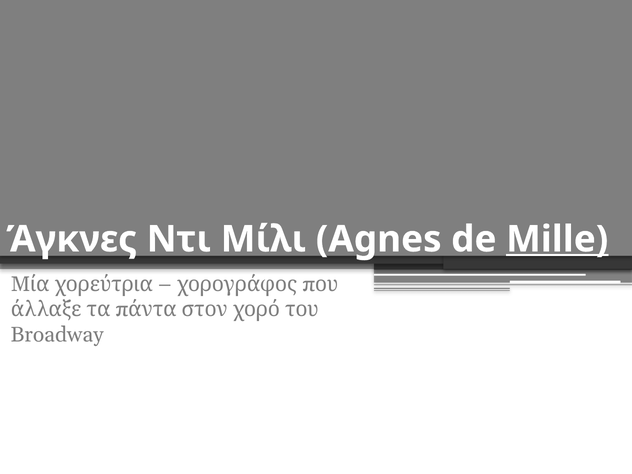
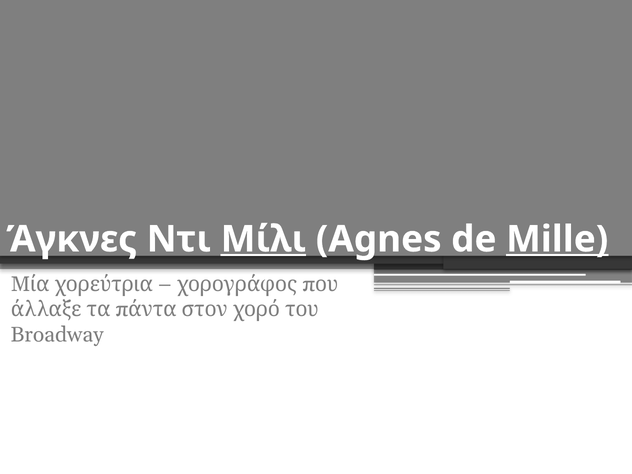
Μίλι underline: none -> present (263, 239)
